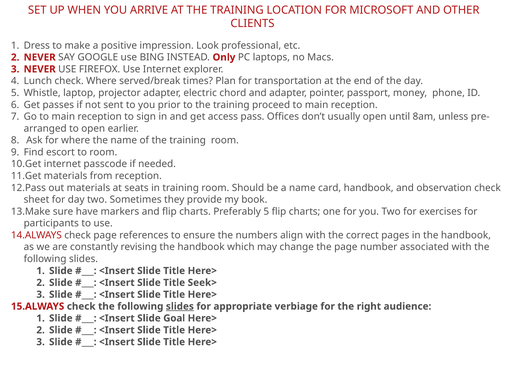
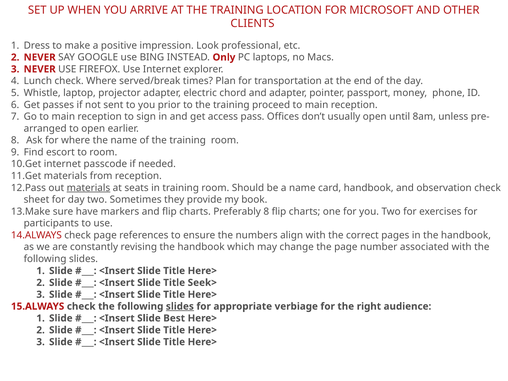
materials underline: none -> present (88, 188)
Preferably 5: 5 -> 8 (266, 211)
Goal: Goal -> Best (174, 318)
